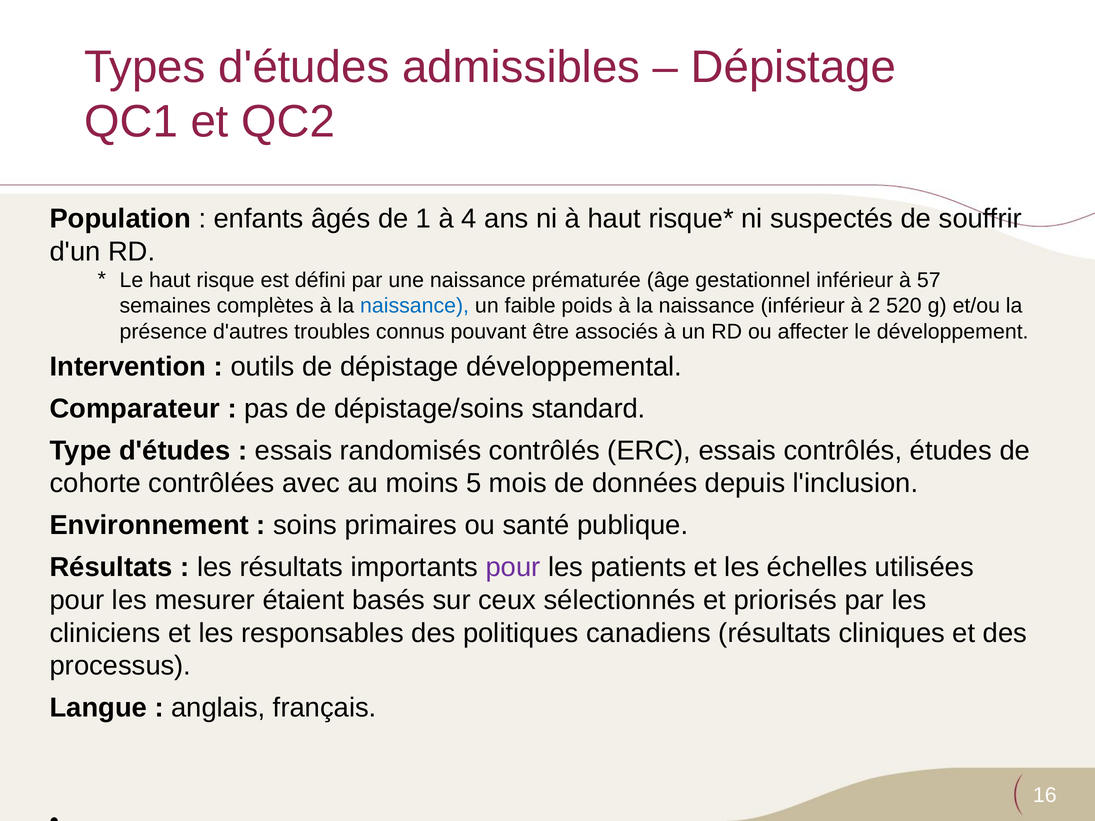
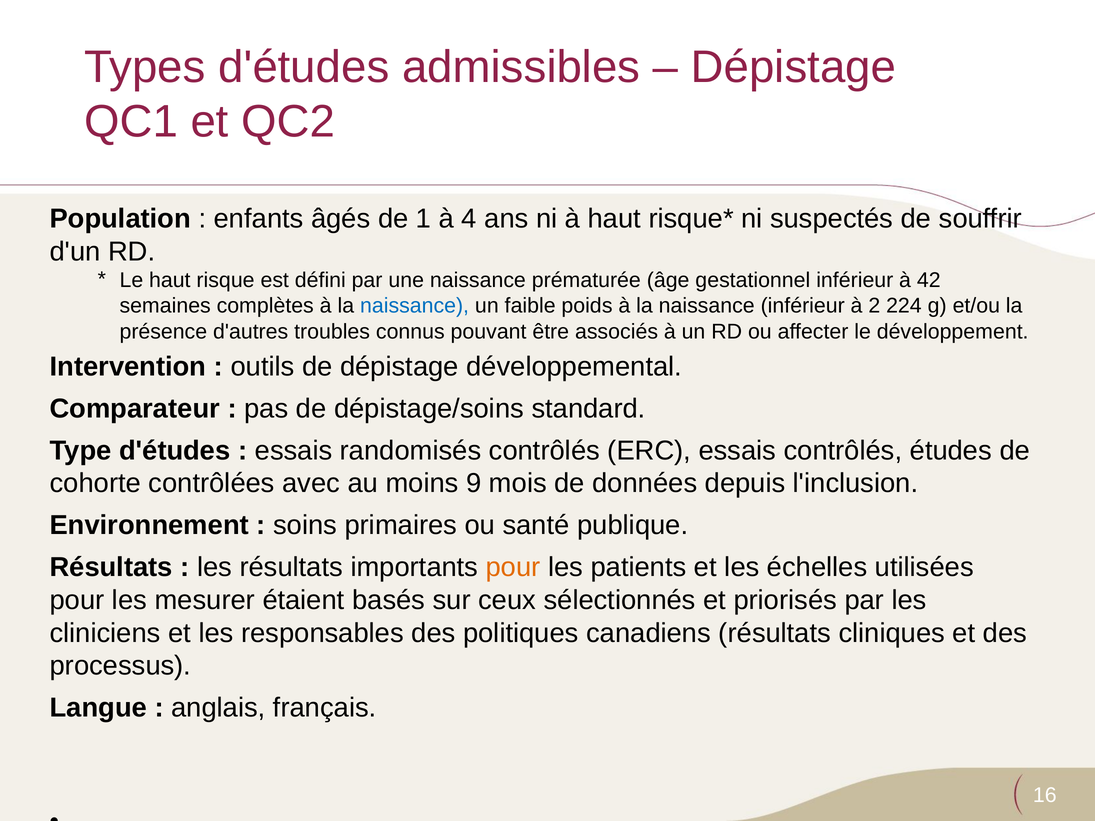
57: 57 -> 42 (929, 280)
520: 520 -> 224 (904, 306)
5: 5 -> 9 (474, 484)
pour colour: purple -> orange (513, 568)
